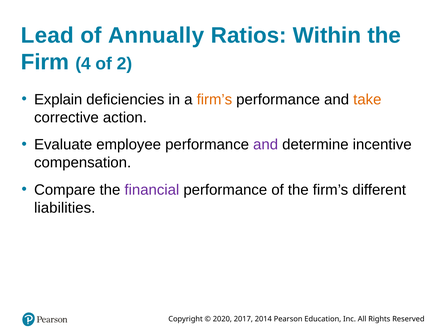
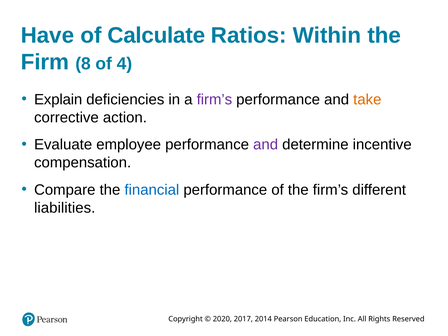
Lead: Lead -> Have (47, 35)
Annually: Annually -> Calculate (156, 35)
4: 4 -> 8 (83, 64)
2: 2 -> 4 (125, 64)
firm’s colour: orange -> purple (214, 100)
financial colour: purple -> blue (152, 190)
